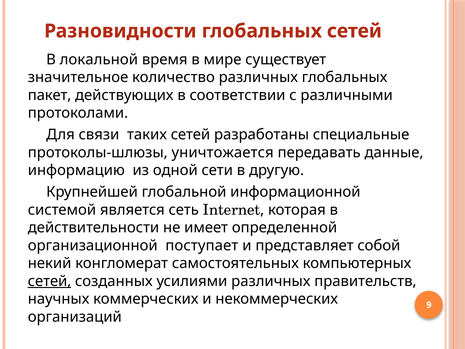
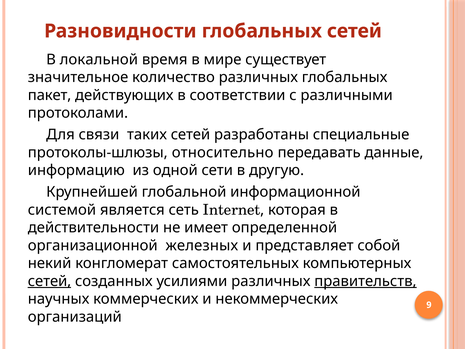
уничтожается: уничтожается -> относительно (223, 152)
поступает: поступает -> железных (202, 245)
правительств underline: none -> present (365, 281)
